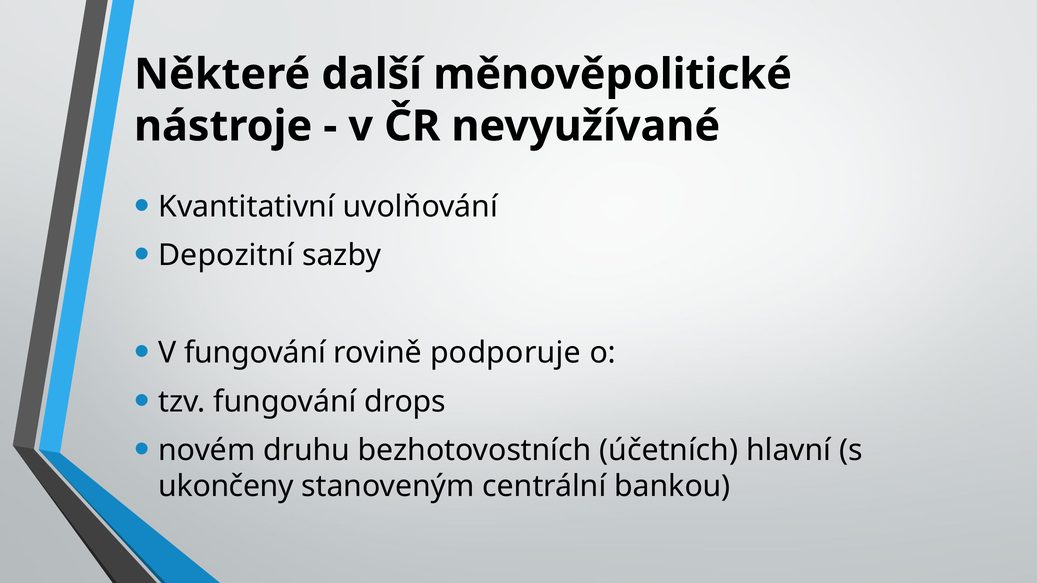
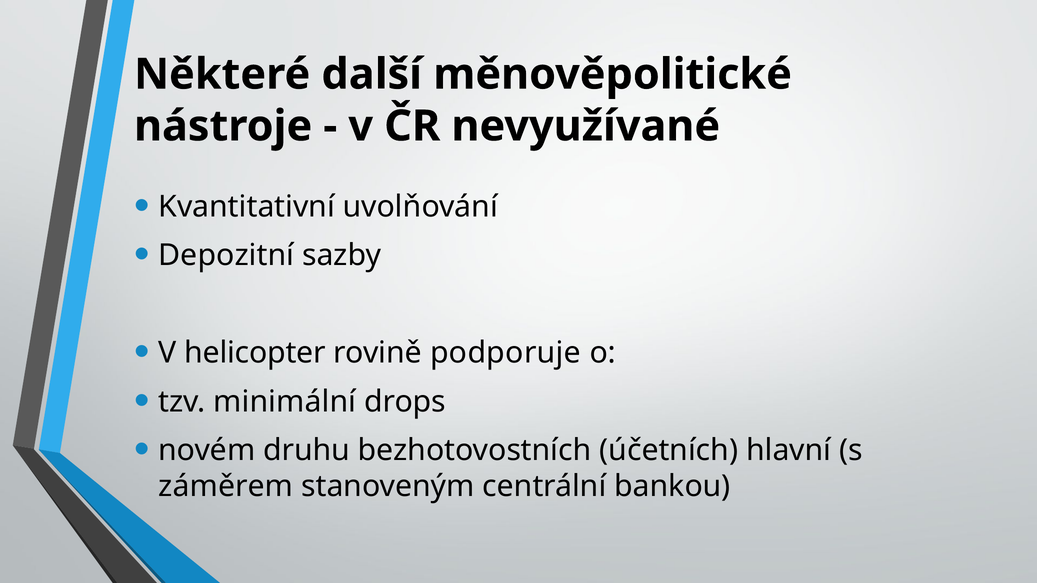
V fungování: fungování -> helicopter (255, 353)
tzv fungování: fungování -> minimální (285, 402)
ukončeny: ukončeny -> záměrem (226, 487)
